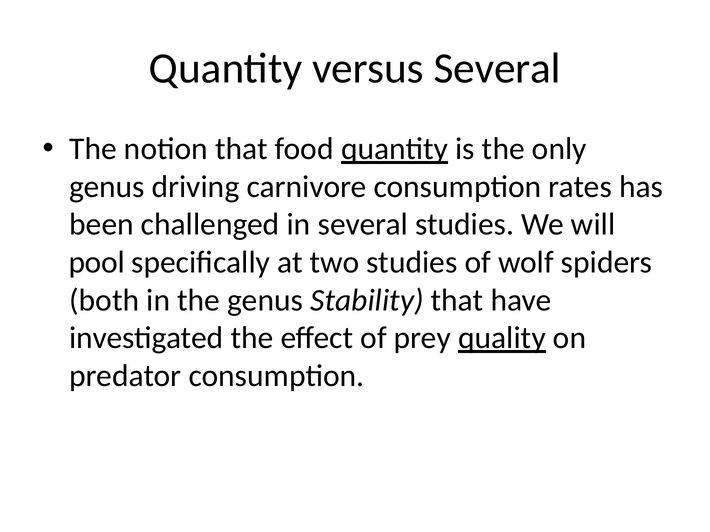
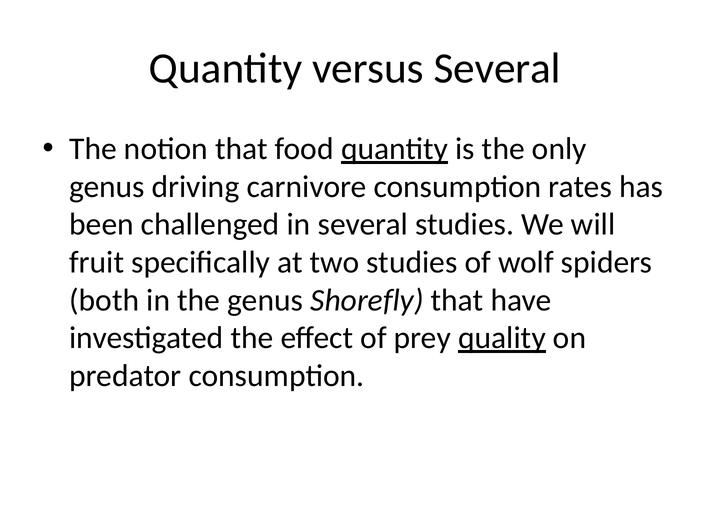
pool: pool -> fruit (97, 263)
Stability: Stability -> Shorefly (367, 300)
